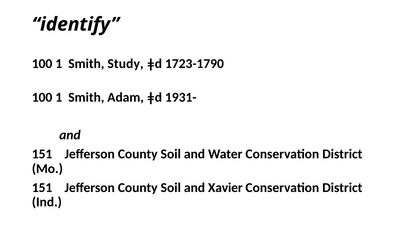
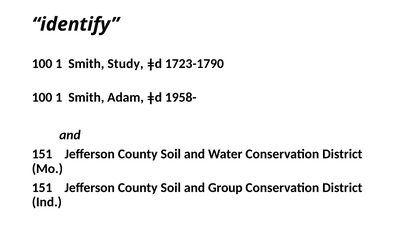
1931-: 1931- -> 1958- (181, 97)
Xavier: Xavier -> Group (225, 188)
